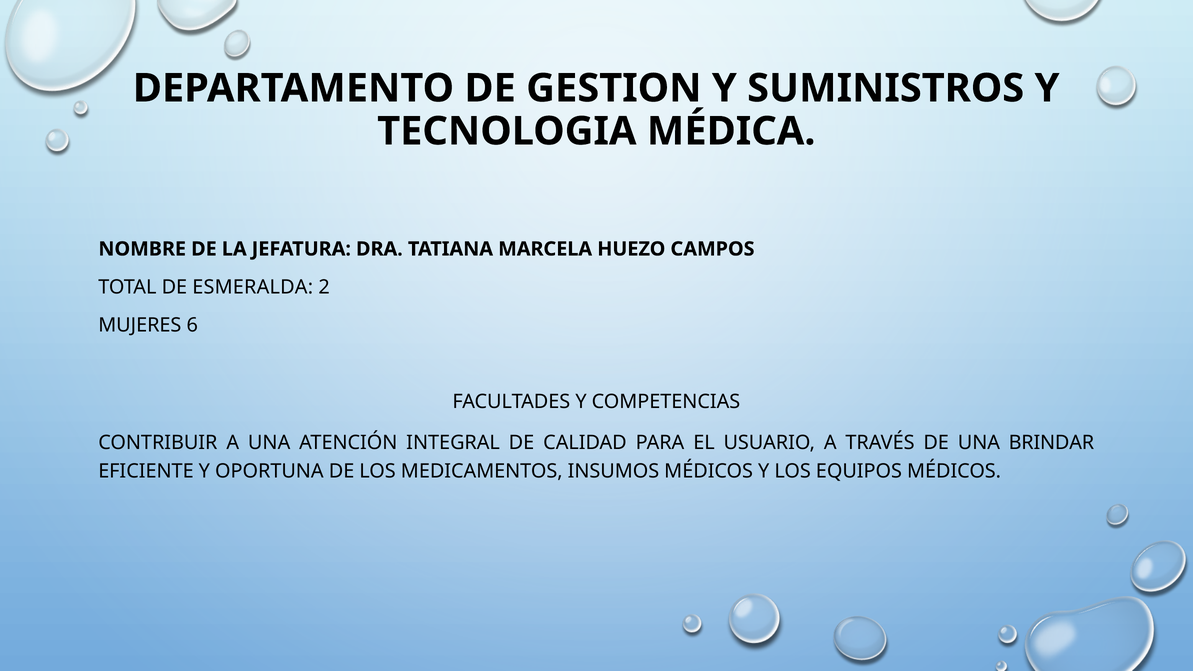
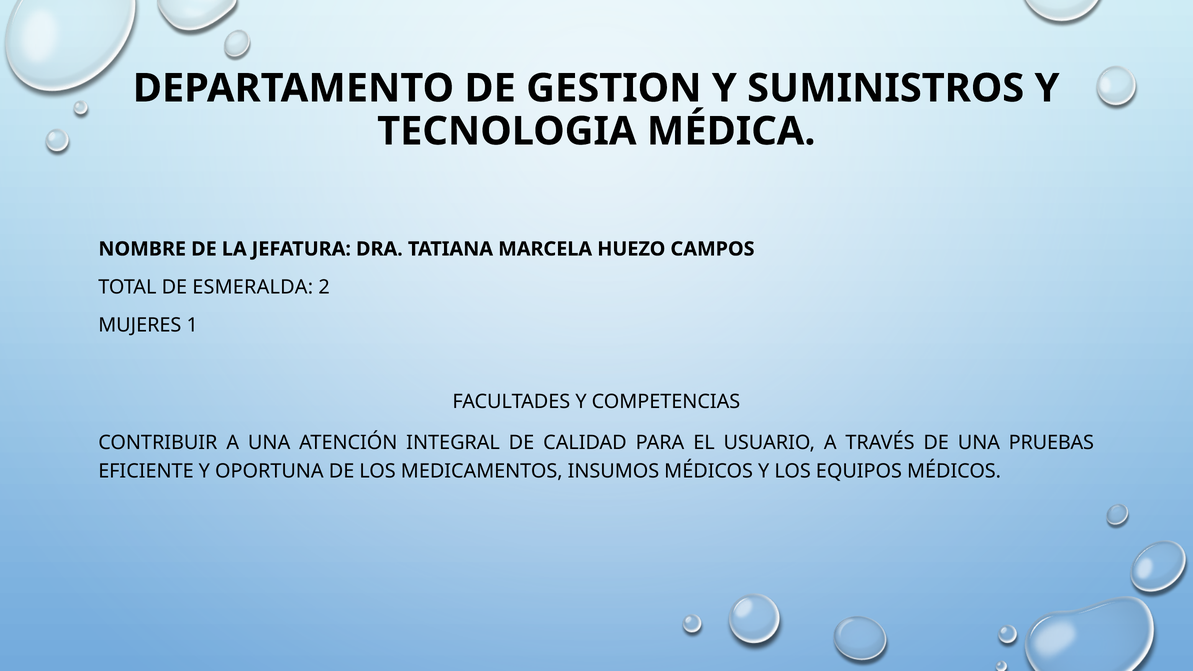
6: 6 -> 1 (192, 325)
BRINDAR: BRINDAR -> PRUEBAS (1051, 443)
